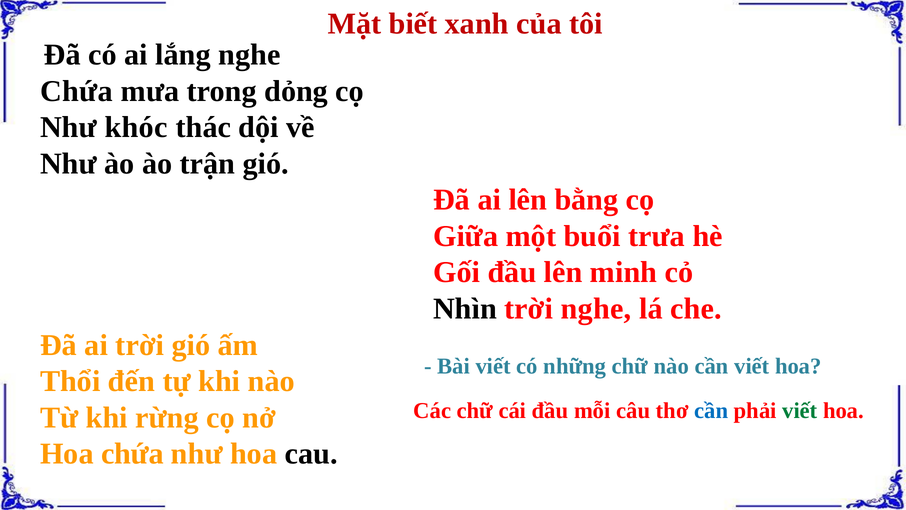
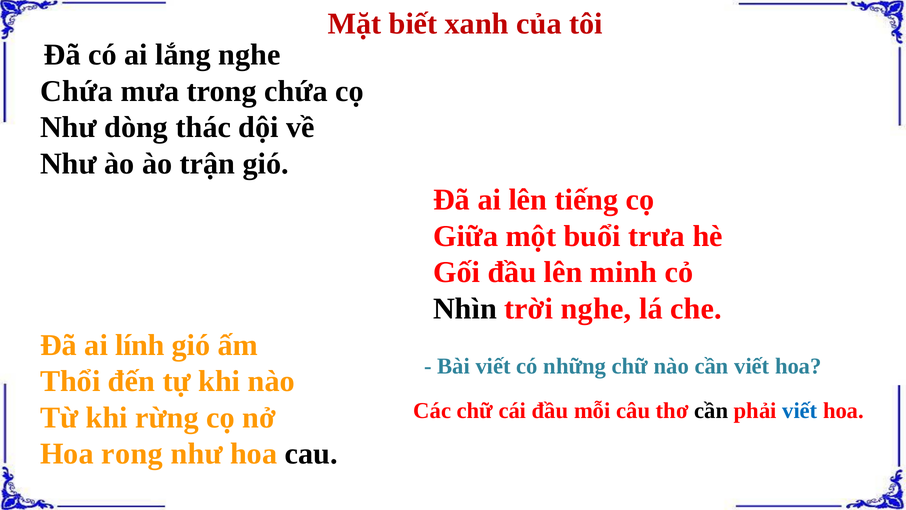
trong dỏng: dỏng -> chứa (296, 91)
khóc: khóc -> dòng (136, 127)
bằng: bằng -> tiếng (586, 200)
ai trời: trời -> lính (140, 345)
cần colour: blue -> black (711, 410)
viết colour: green -> blue (800, 410)
Hoa chứa: chứa -> rong (132, 454)
